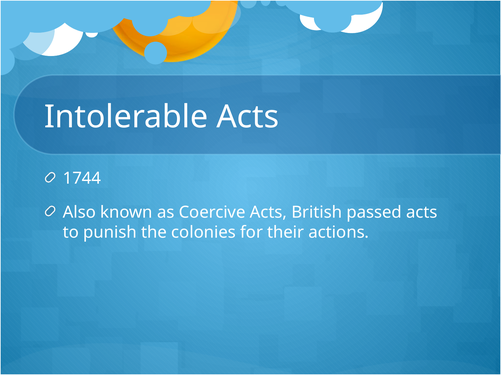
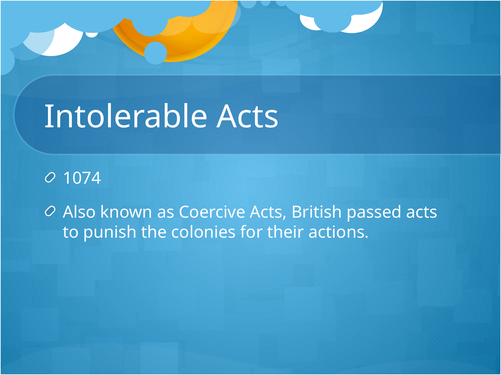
1744: 1744 -> 1074 (82, 179)
